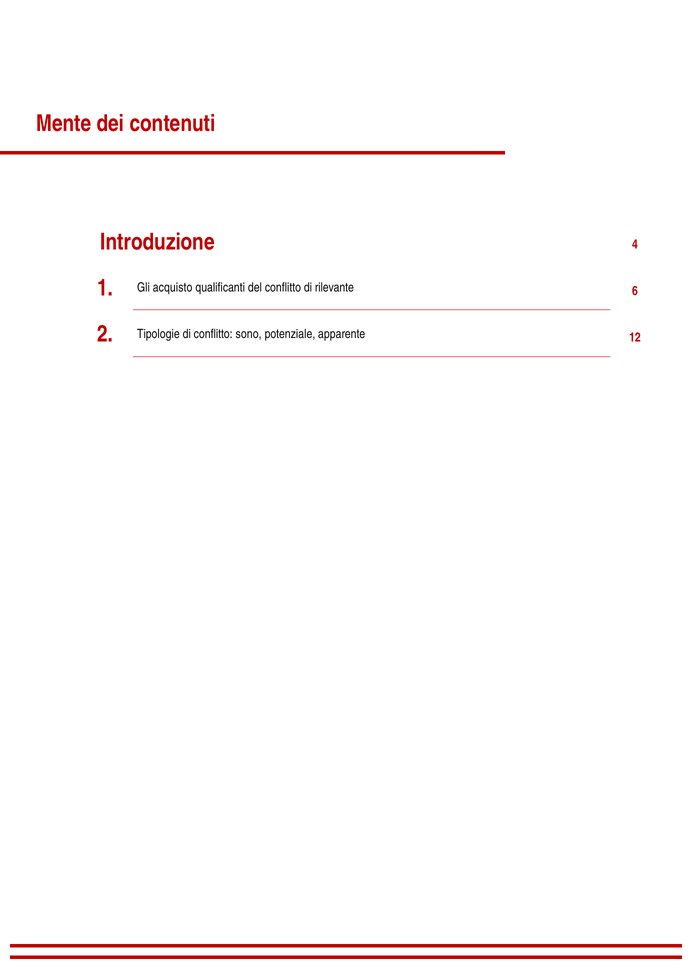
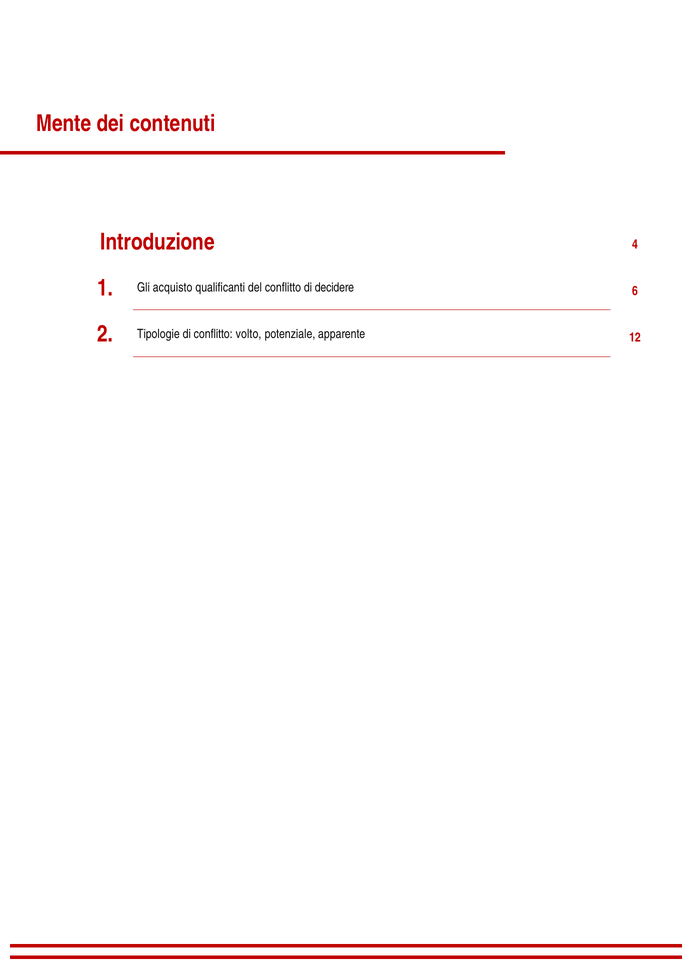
rilevante: rilevante -> decidere (334, 288)
sono: sono -> volto (249, 334)
